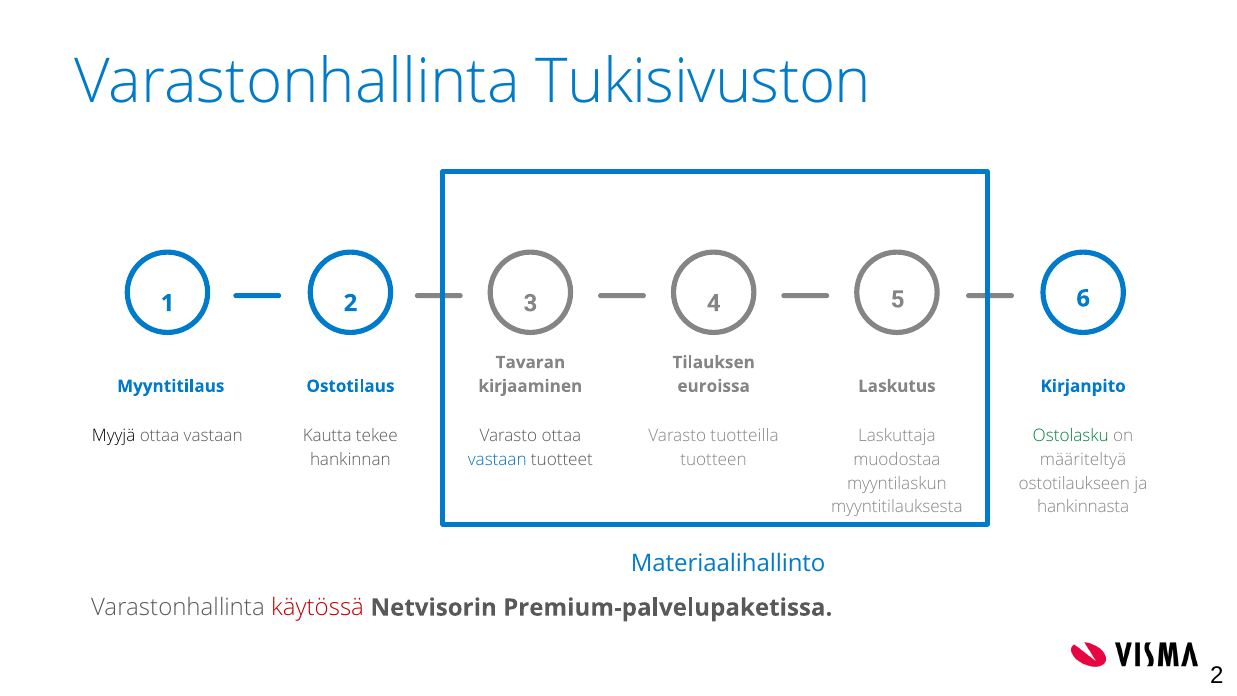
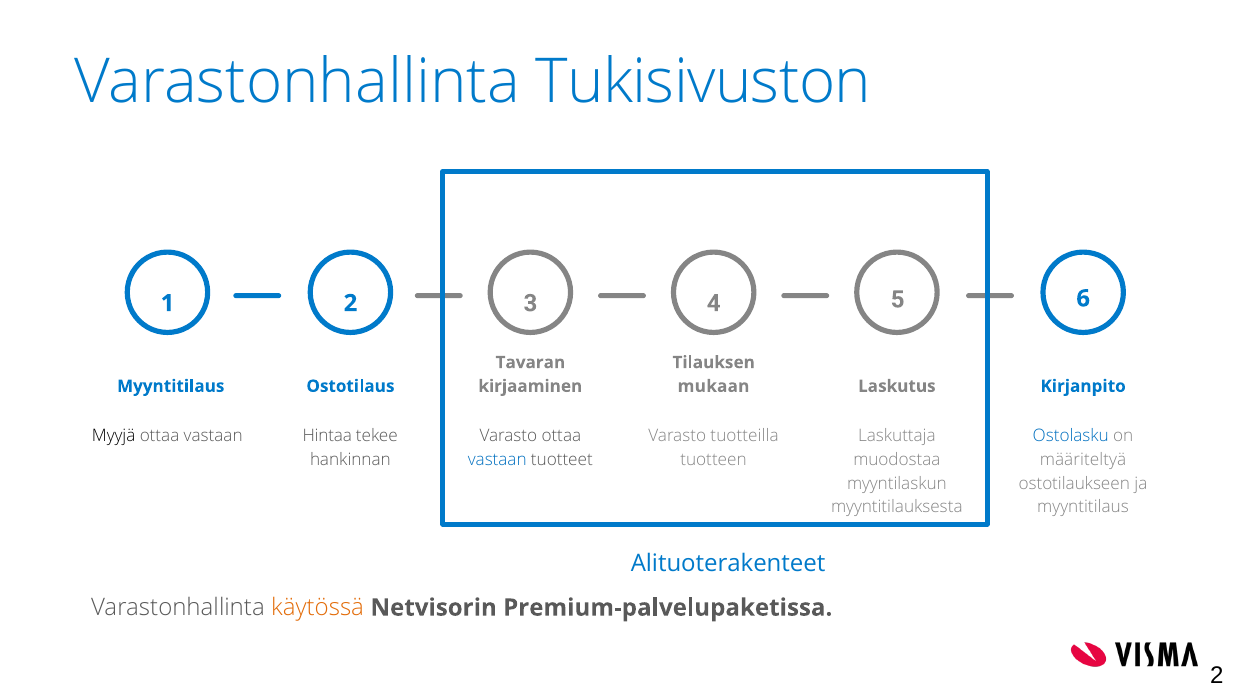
euroissa: euroissa -> mukaan (714, 386)
Kautta: Kautta -> Hintaa (327, 436)
Ostolasku colour: green -> blue (1071, 436)
hankinnasta: hankinnasta -> myyntitilaus (1083, 507)
Materiaalihallinto: Materiaalihallinto -> Alituoterakenteet (728, 564)
käytössä colour: red -> orange (318, 608)
